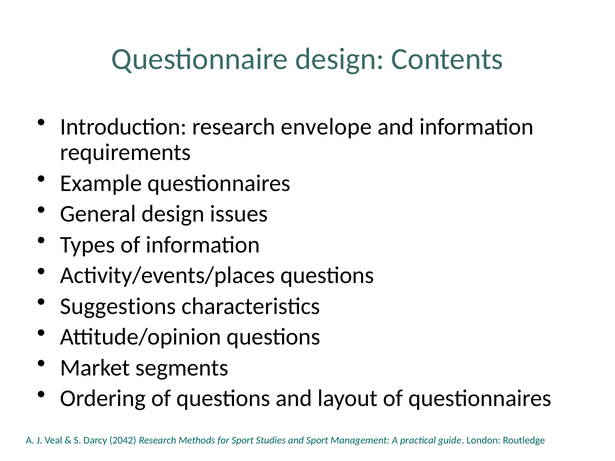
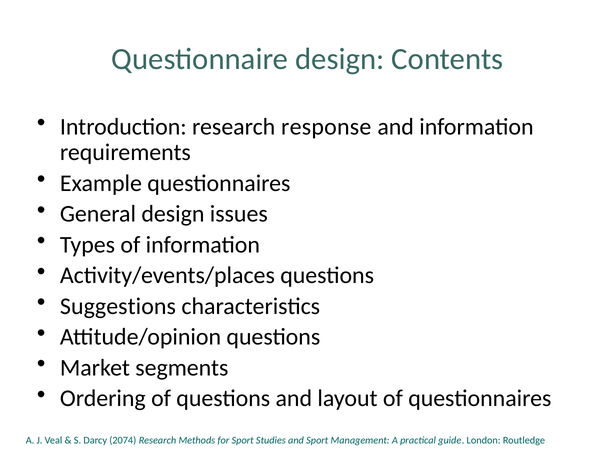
envelope: envelope -> response (326, 127)
2042: 2042 -> 2074 (123, 441)
